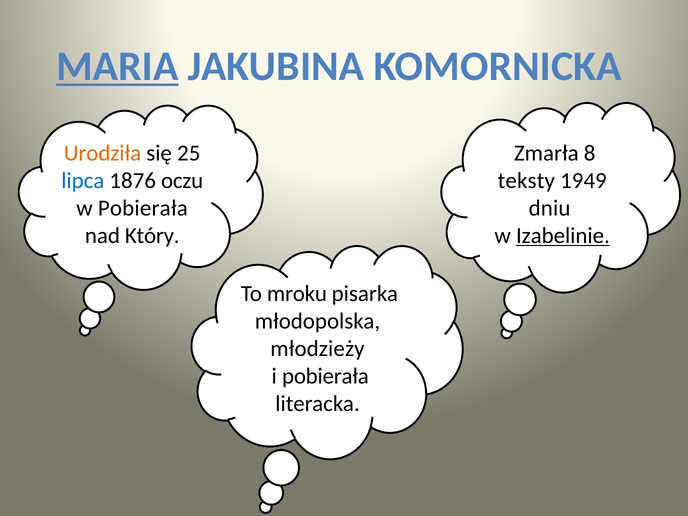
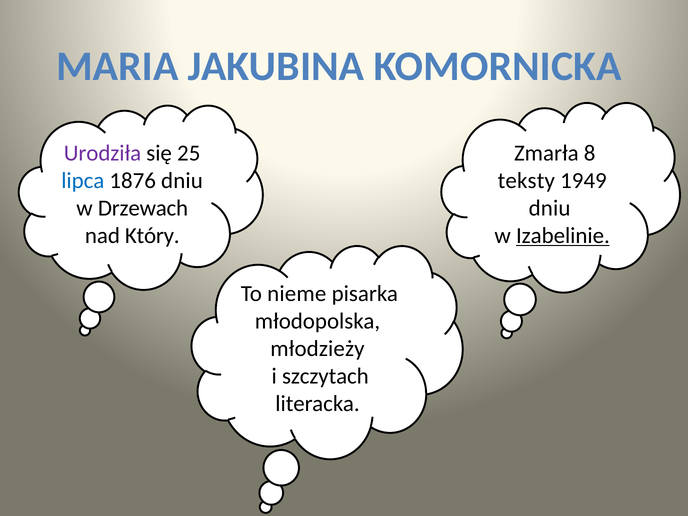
MARIA underline: present -> none (117, 67)
Urodziła colour: orange -> purple (102, 153)
1876 oczu: oczu -> dniu (182, 181)
w Pobierała: Pobierała -> Drzewach (143, 208)
mroku: mroku -> nieme (297, 294)
i pobierała: pobierała -> szczytach (325, 376)
